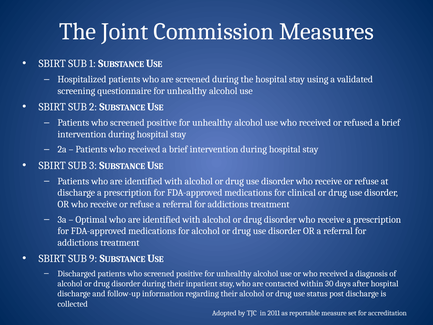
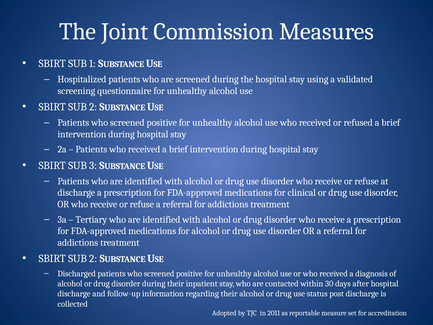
Optimal: Optimal -> Tertiary (91, 219)
9: 9 -> 2 (93, 258)
